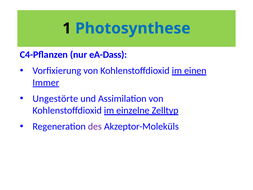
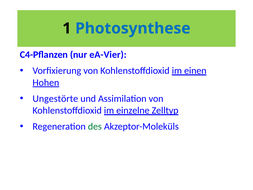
eA-Dass: eA-Dass -> eA-Vier (108, 55)
Immer: Immer -> Hohen (46, 82)
des colour: purple -> green (95, 126)
